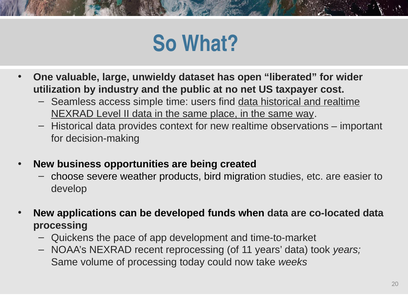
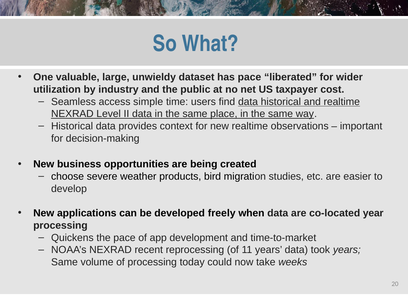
has open: open -> pace (249, 77)
funds: funds -> freely (222, 213)
co-located data: data -> year (373, 213)
